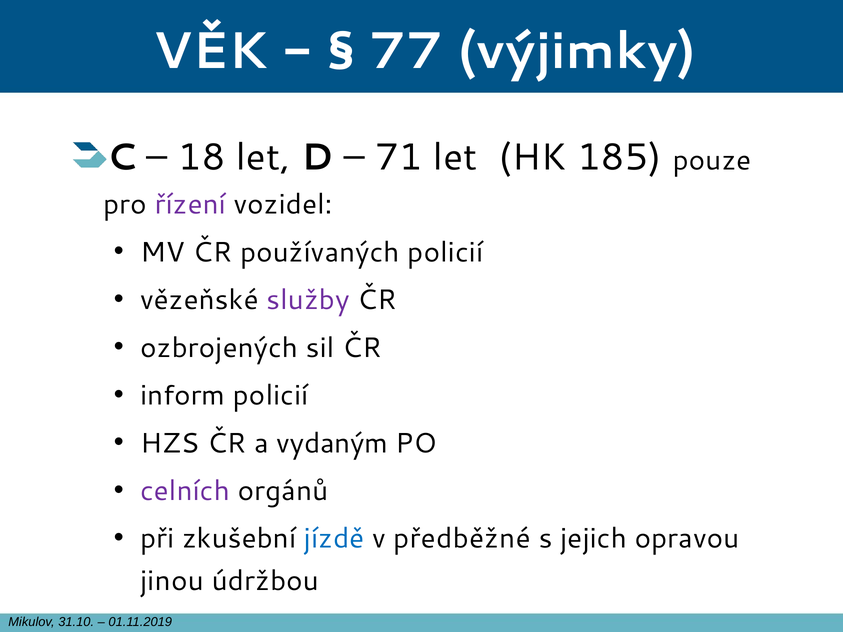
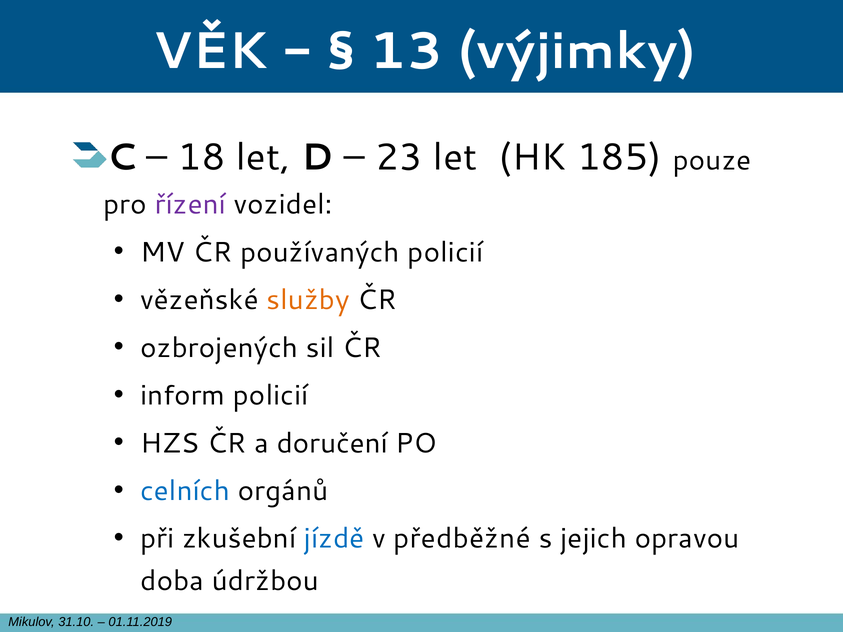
77: 77 -> 13 (406, 51)
71: 71 -> 23 (399, 157)
služby colour: purple -> orange (308, 300)
vydaným: vydaným -> doručení (332, 443)
celních colour: purple -> blue (185, 491)
jinou: jinou -> doba (172, 581)
